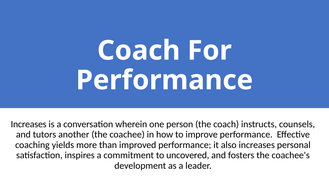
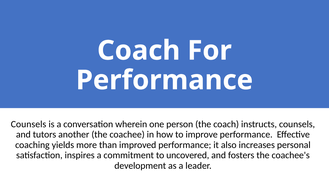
Increases: Increases -> Counsels (29, 124)
